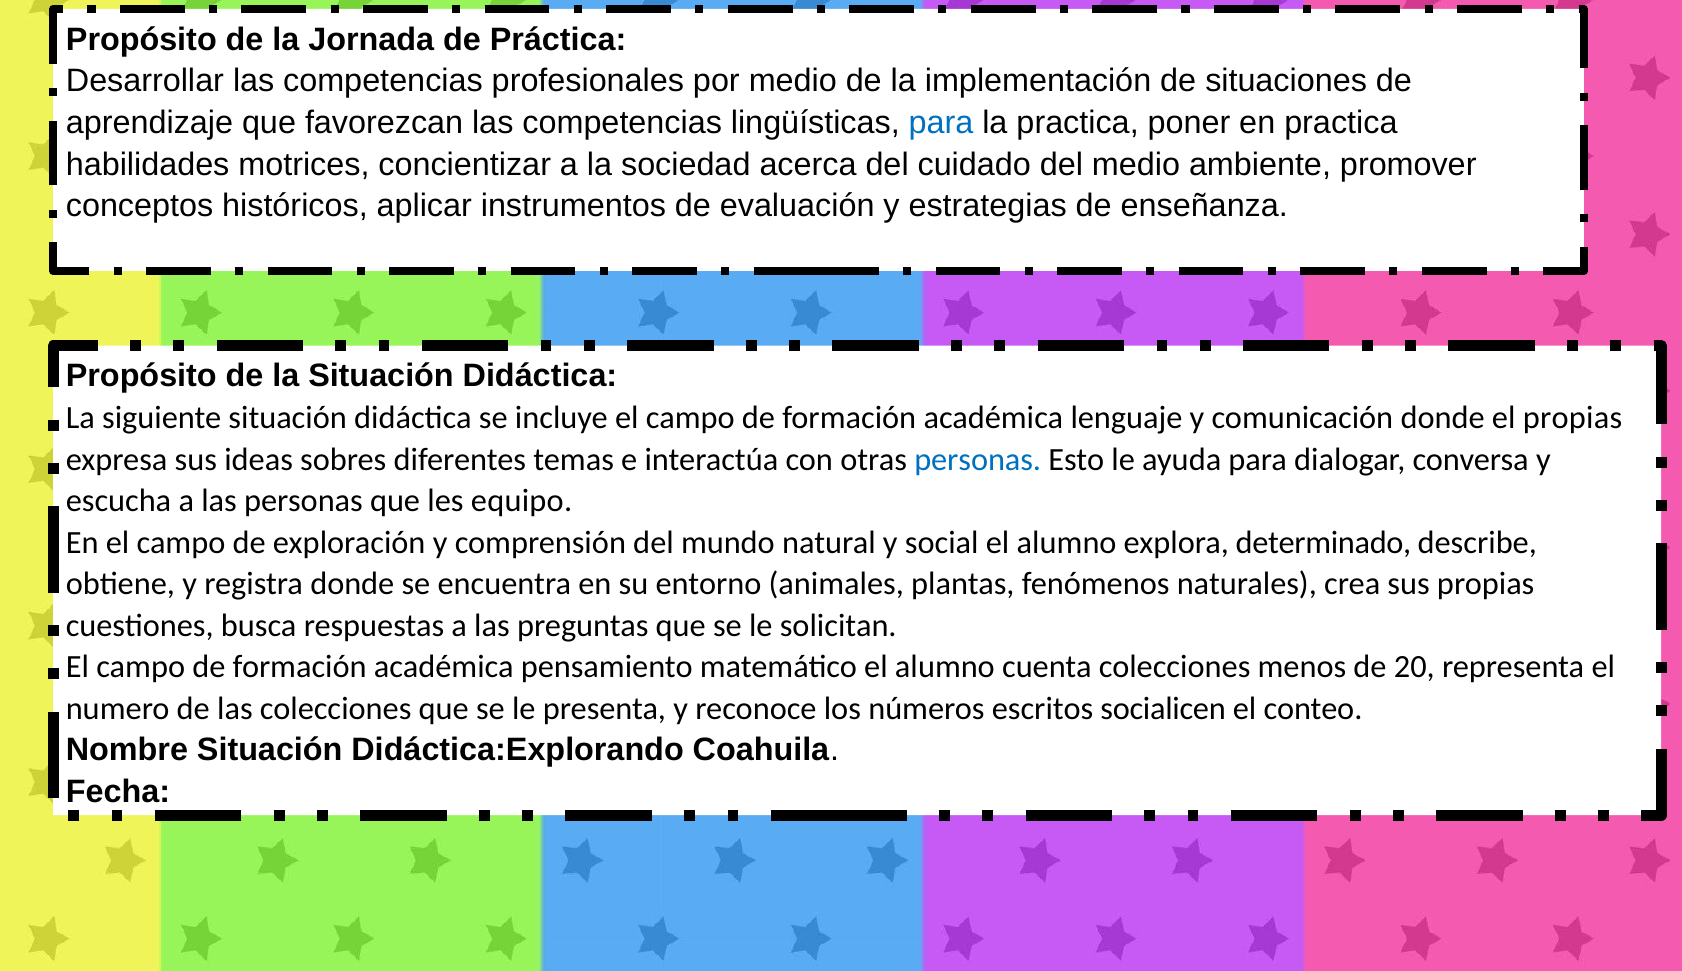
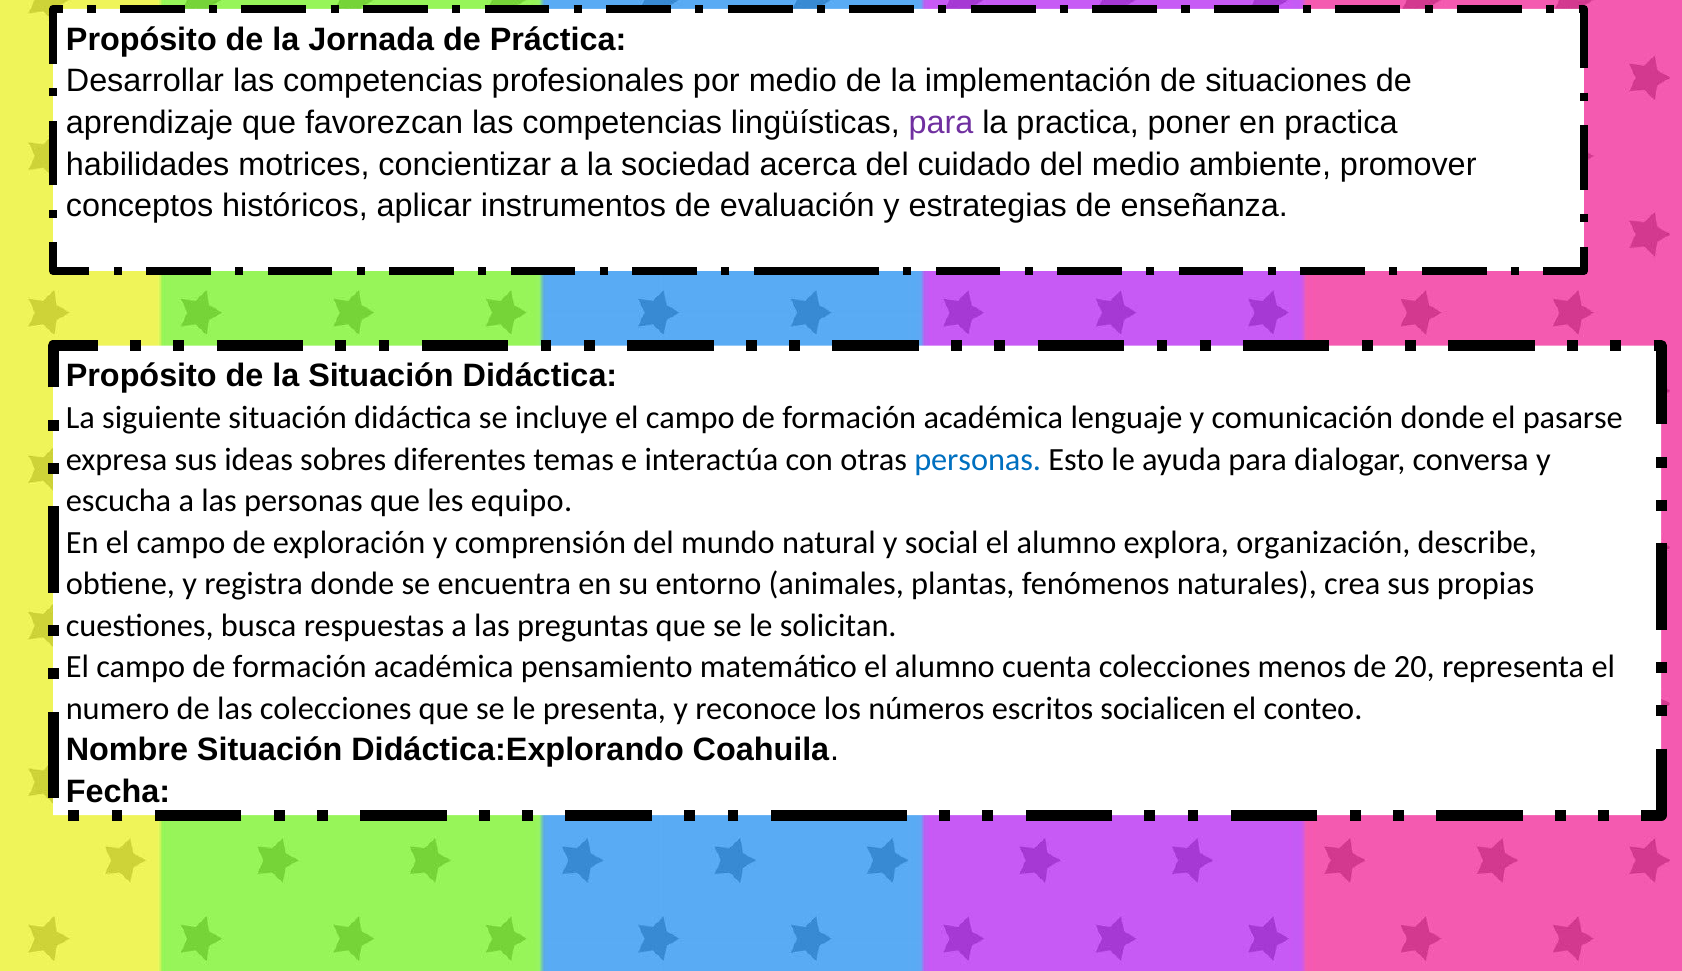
para colour: blue -> purple (941, 123)
el propias: propias -> pasarse (1573, 418)
determinado: determinado -> organización (1323, 542)
